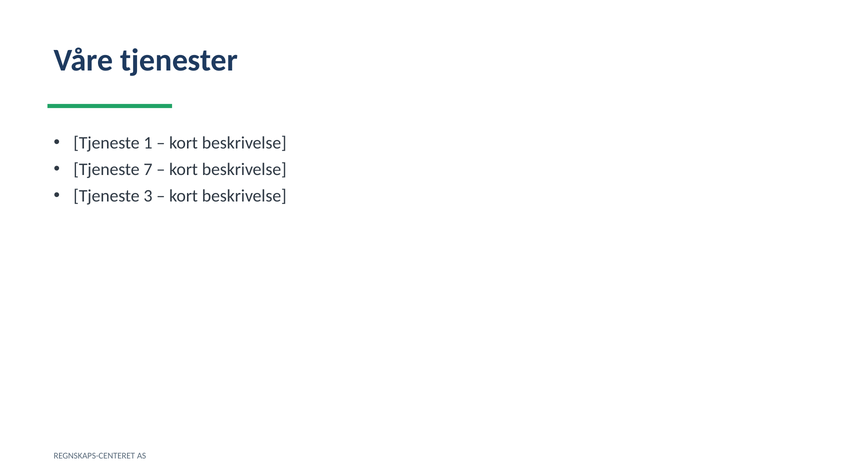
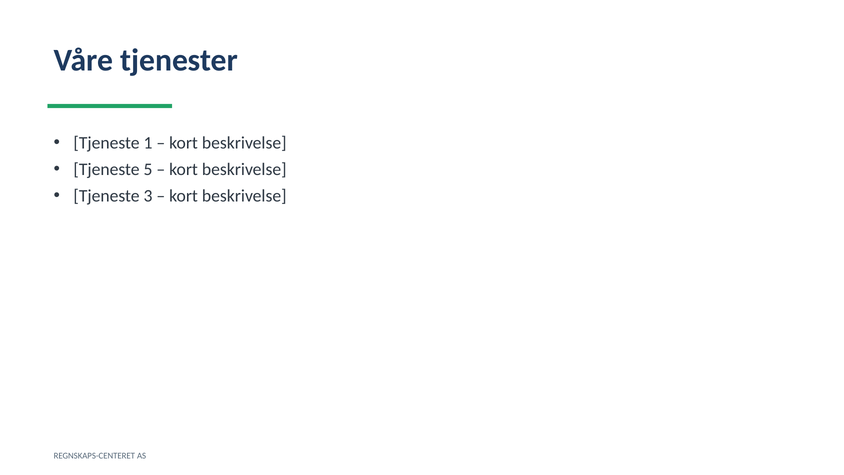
7: 7 -> 5 (148, 169)
